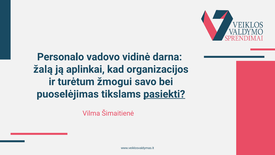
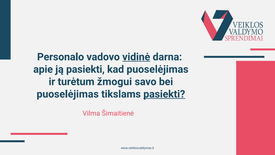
vidinė underline: none -> present (136, 57)
žalą: žalą -> apie (43, 69)
ją aplinkai: aplinkai -> pasiekti (85, 69)
kad organizacijos: organizacijos -> puoselėjimas (157, 69)
